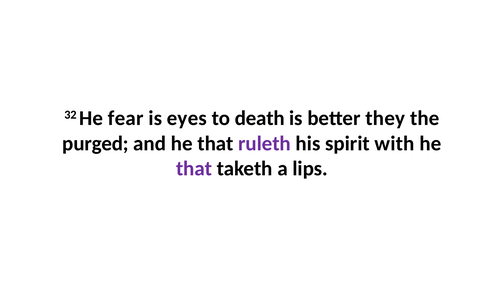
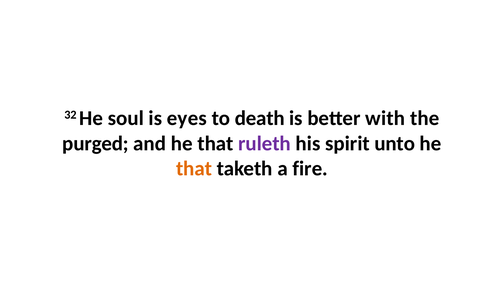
fear: fear -> soul (126, 118)
they: they -> with (385, 118)
with: with -> unto (395, 143)
that colour: purple -> orange (194, 168)
lips: lips -> fire (310, 168)
